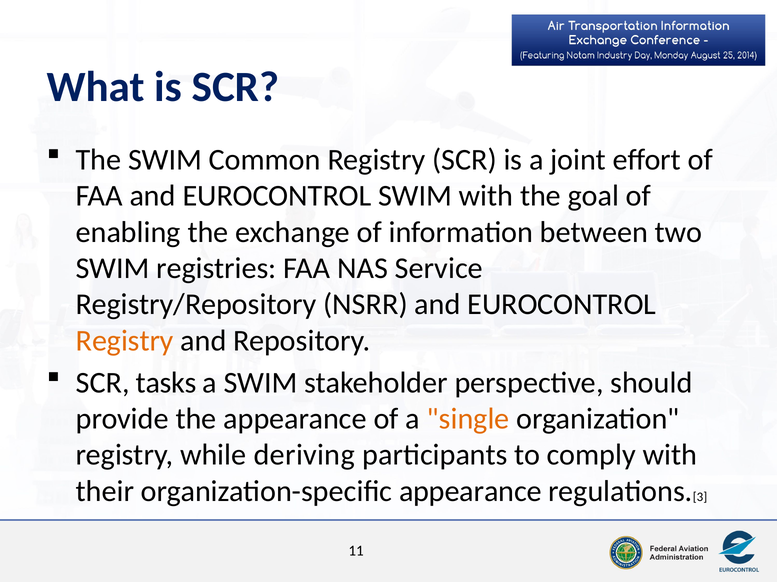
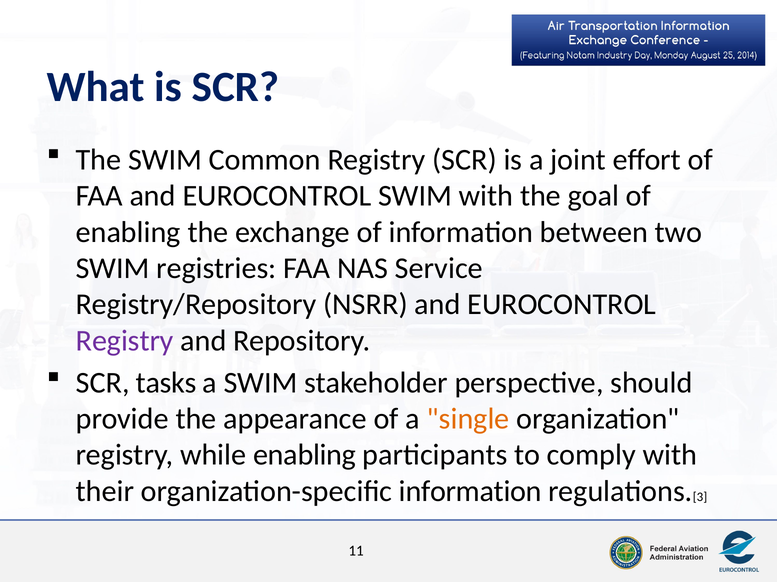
Registry colour: orange -> purple (125, 341)
while deriving: deriving -> enabling (305, 456)
organization-specific appearance: appearance -> information (470, 492)
